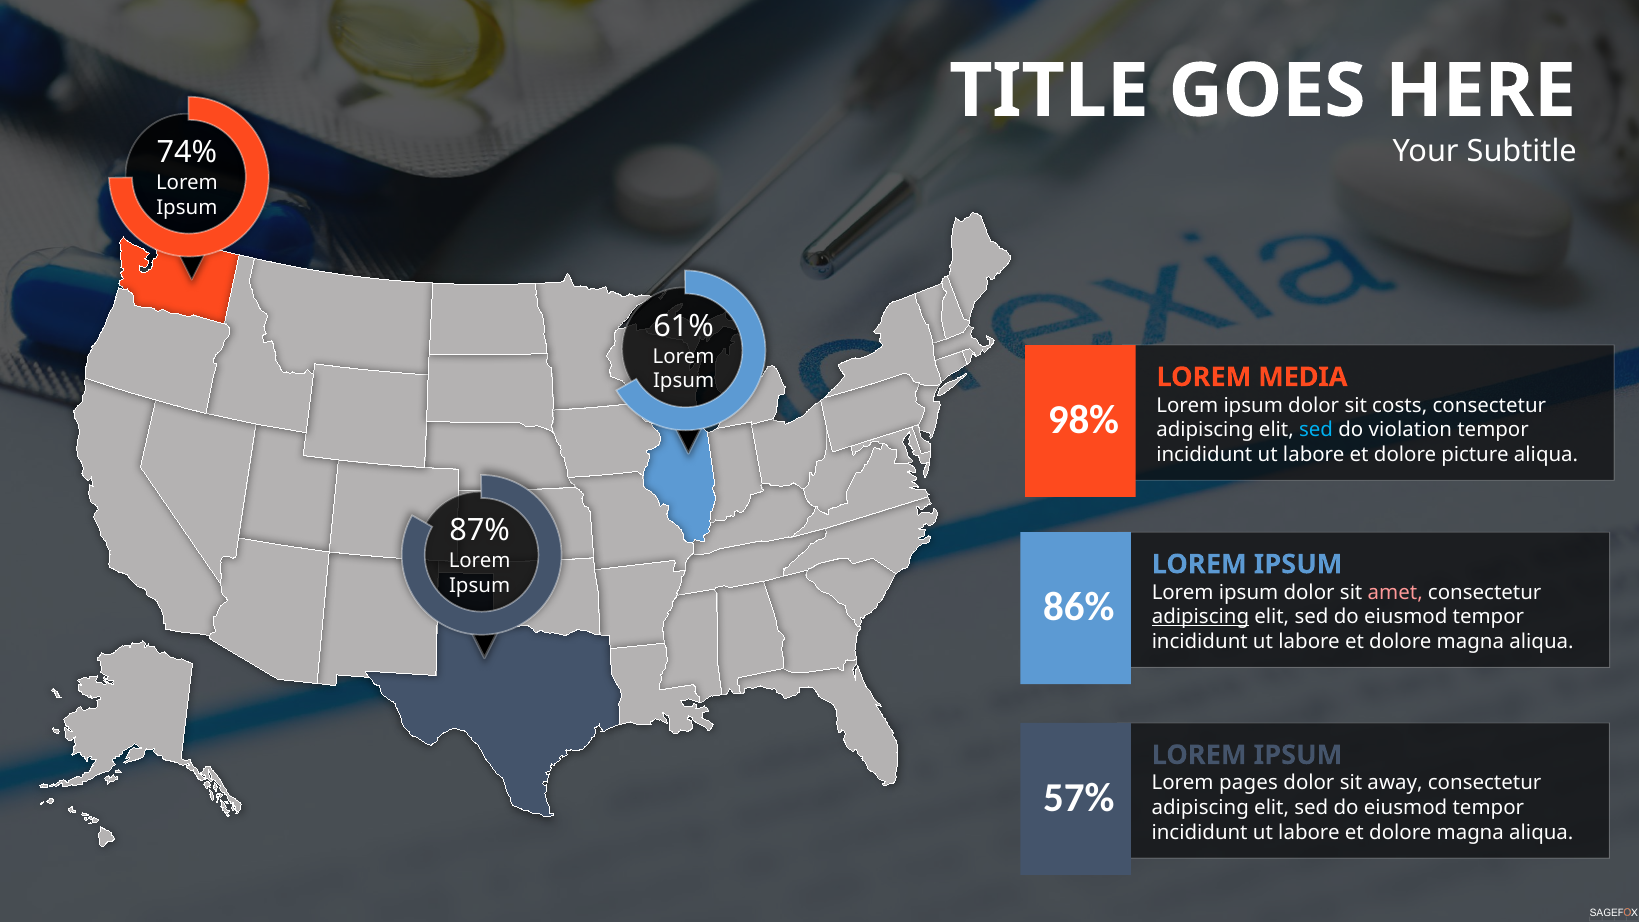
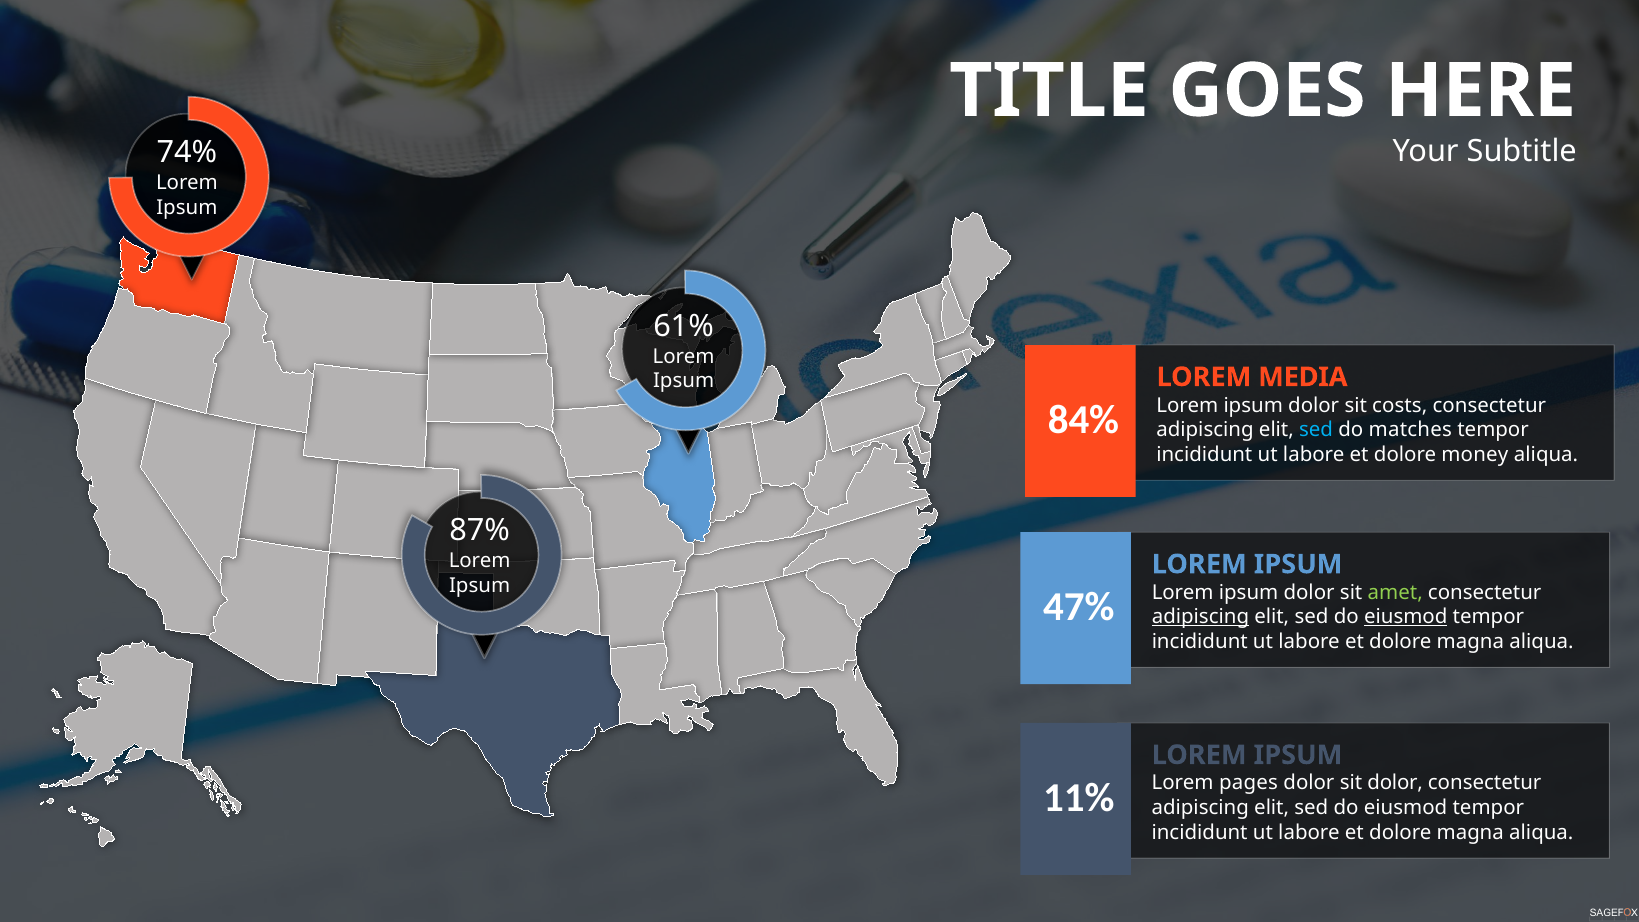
98%: 98% -> 84% (1083, 420)
violation: violation -> matches (1410, 430)
picture: picture -> money (1475, 454)
amet colour: pink -> light green (1395, 592)
86%: 86% -> 47% (1079, 607)
eiusmod underline: none -> present (1406, 617)
sit away: away -> dolor (1395, 783)
57%: 57% -> 11% (1079, 798)
